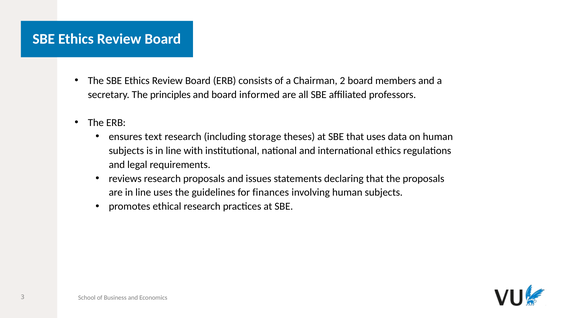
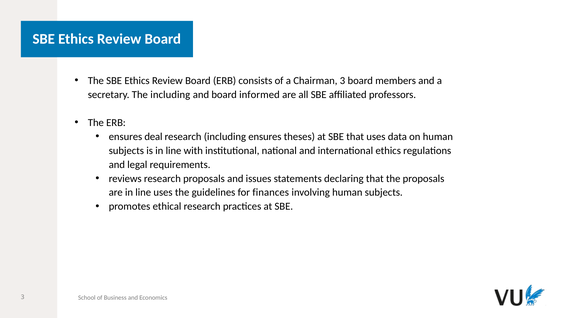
Chairman 2: 2 -> 3 (343, 81)
The principles: principles -> including (170, 95)
text: text -> deal (153, 136)
including storage: storage -> ensures (265, 136)
